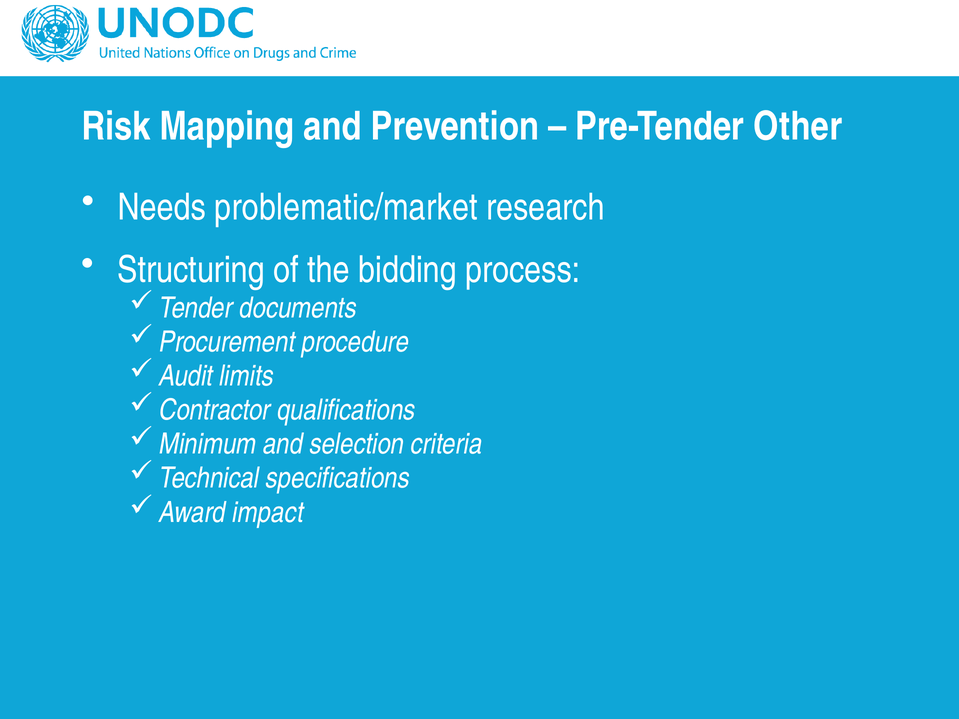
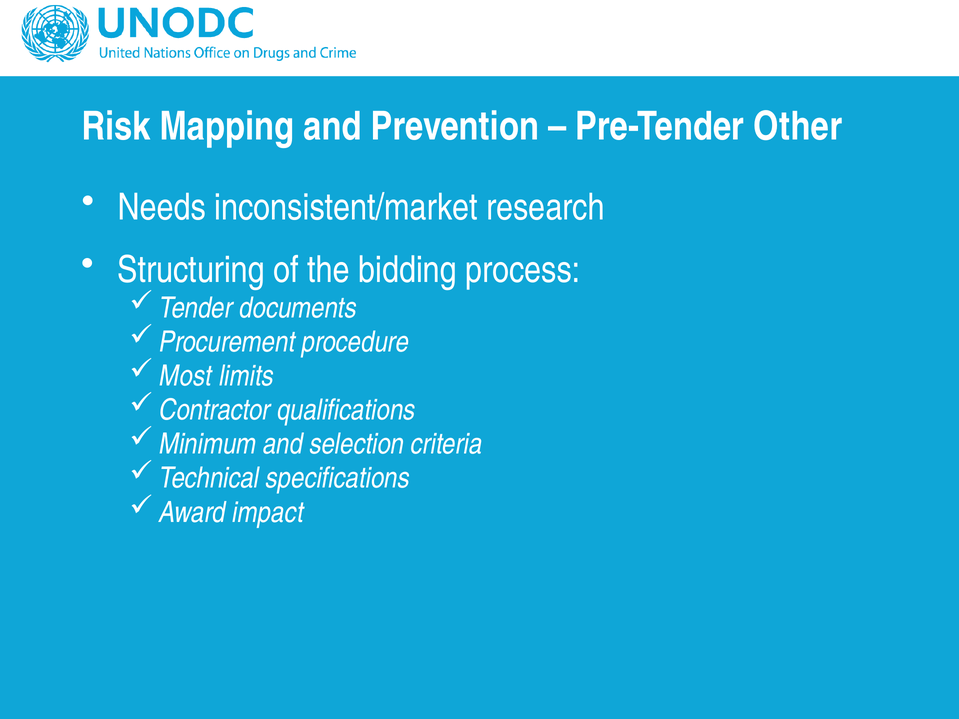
problematic/market: problematic/market -> inconsistent/market (346, 207)
Audit: Audit -> Most (186, 376)
